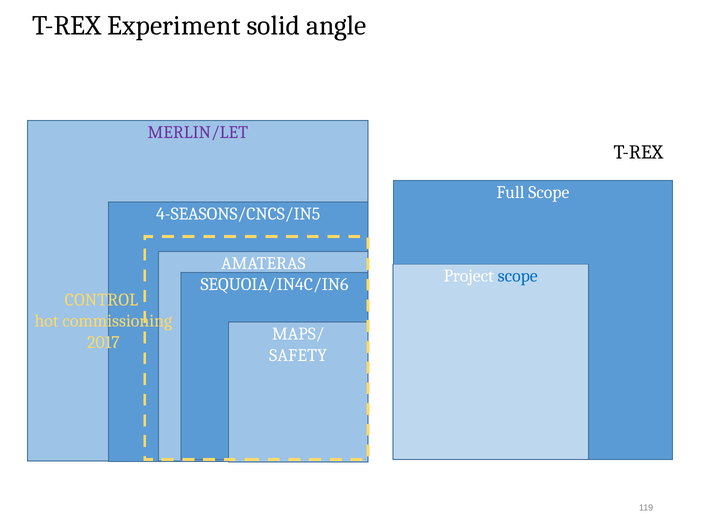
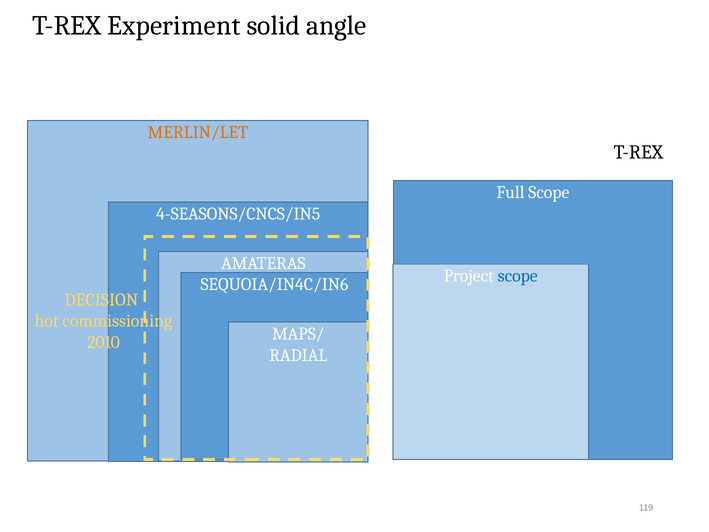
MERLIN/LET colour: purple -> orange (198, 132)
CONTROL: CONTROL -> DECISION (101, 300)
2017: 2017 -> 2010 (104, 342)
SAFETY: SAFETY -> RADIAL (298, 355)
